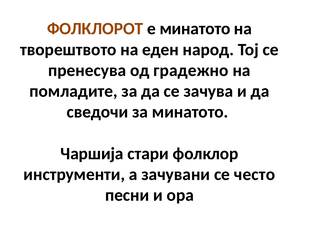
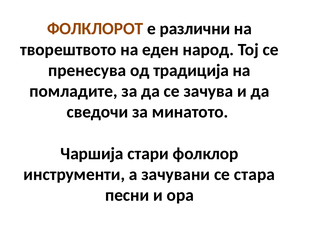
е минатото: минатото -> различни (195, 29)
градежно: градежно -> традиција (191, 70)
често: често -> стара (255, 174)
